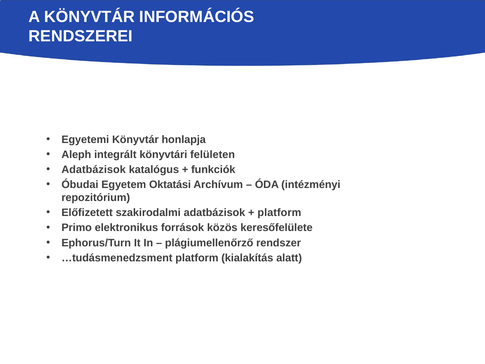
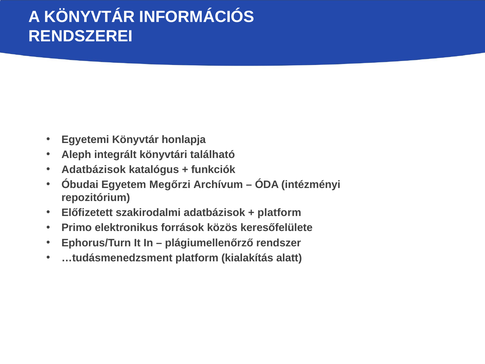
felületen: felületen -> található (213, 154)
Oktatási: Oktatási -> Megőrzi (170, 185)
